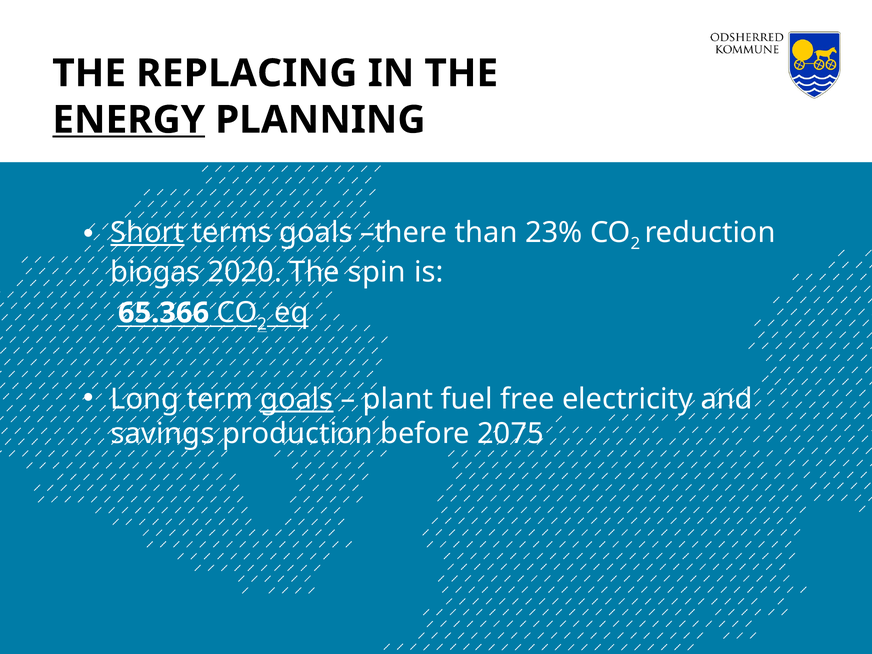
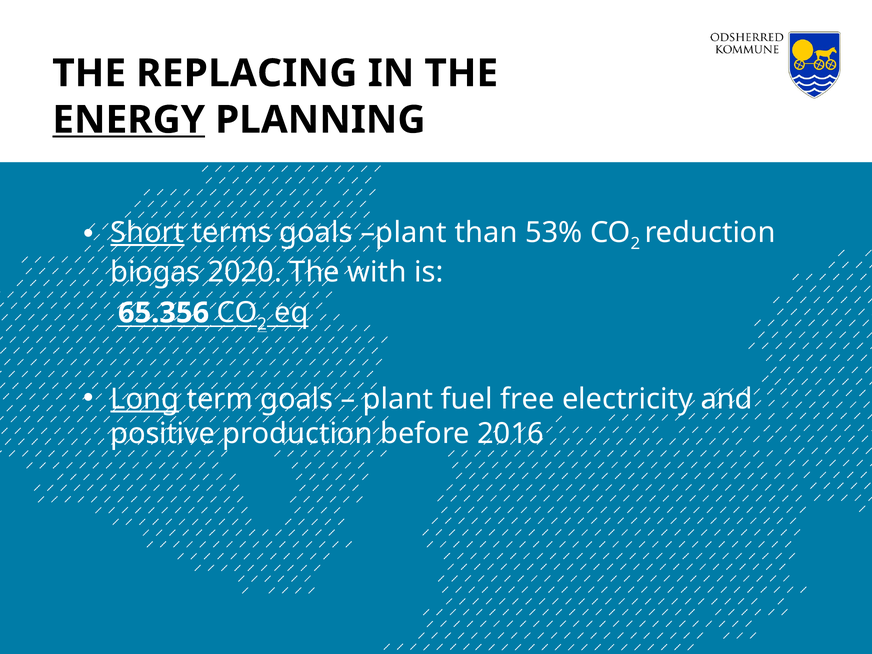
goals there: there -> plant (404, 232)
23%: 23% -> 53% (554, 232)
spin: spin -> with (377, 272)
65.366: 65.366 -> 65.356 (164, 313)
Long underline: none -> present (145, 399)
goals underline: present -> none (297, 399)
savings: savings -> positive (163, 434)
2075: 2075 -> 2016 (511, 434)
